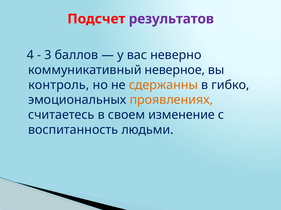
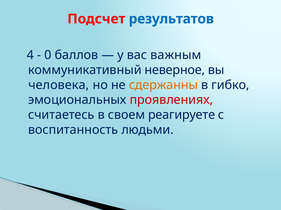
результатов colour: purple -> blue (171, 19)
3: 3 -> 0 (48, 55)
неверно: неверно -> важным (176, 55)
контроль: контроль -> человека (59, 85)
проявлениях colour: orange -> red (171, 100)
изменение: изменение -> реагируете (182, 115)
